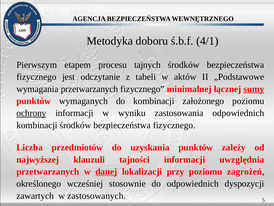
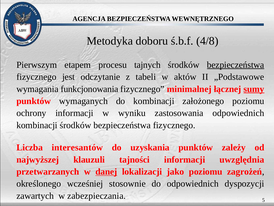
4/1: 4/1 -> 4/8 (207, 41)
bezpieczeństwa underline: none -> present (236, 65)
wymagania przetwarzanych: przetwarzanych -> funkcjonowania (89, 89)
ochrony underline: present -> none (31, 113)
przedmiotów: przedmiotów -> interesantów (77, 147)
przy: przy -> jako (175, 171)
zastosowanych: zastosowanych -> zabezpieczania (97, 195)
